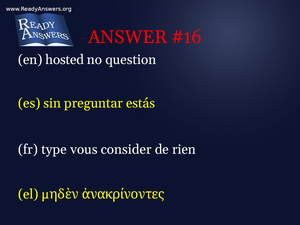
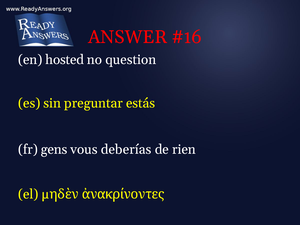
type: type -> gens (54, 149)
consider: consider -> deberías (126, 149)
